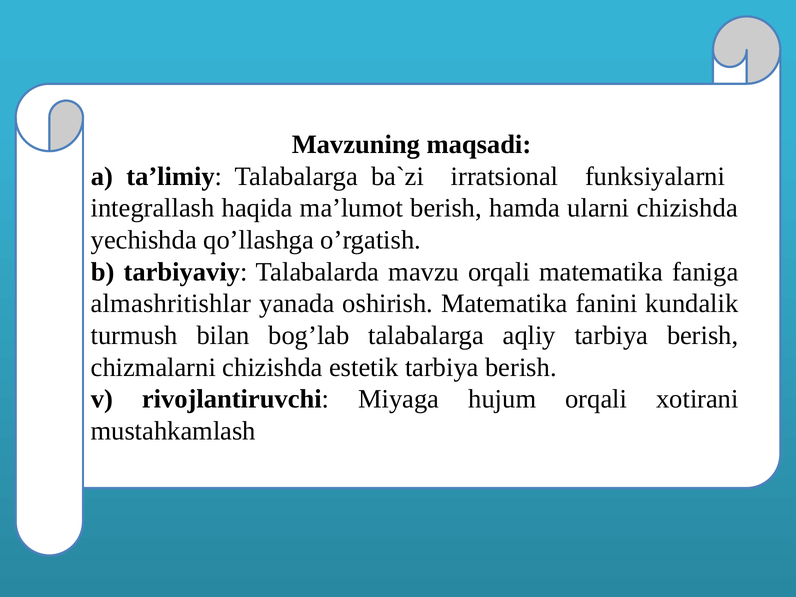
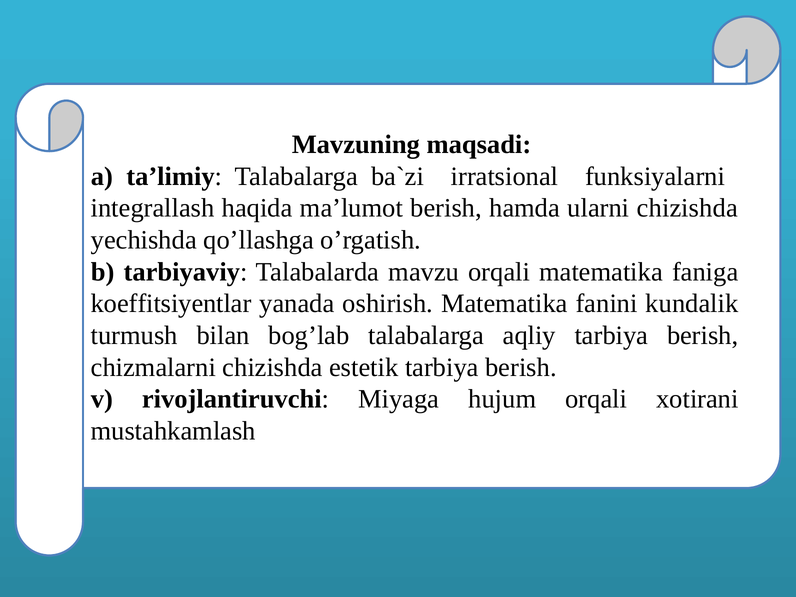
almashritishlar: almashritishlar -> koeffitsiyentlar (171, 304)
